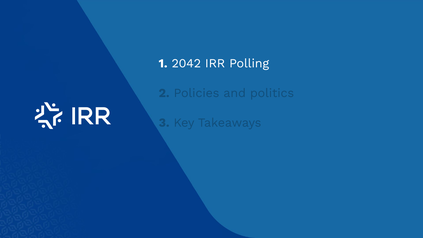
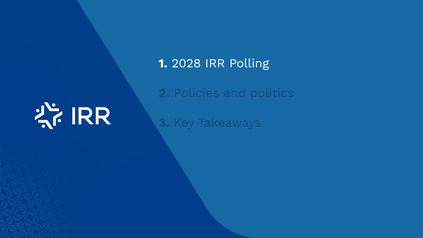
2042: 2042 -> 2028 (186, 63)
